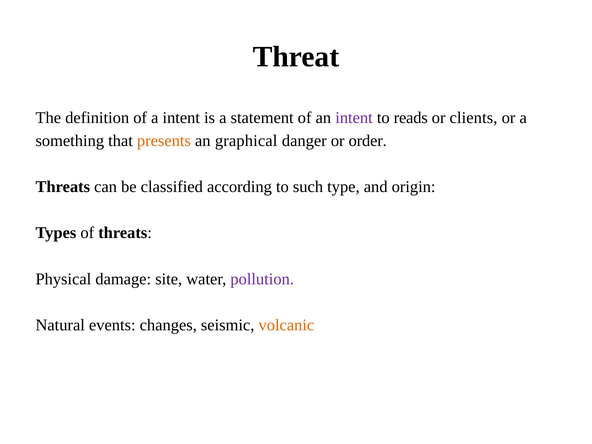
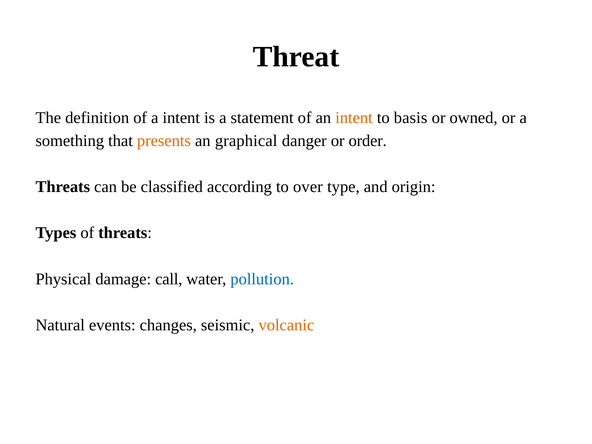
intent colour: purple -> orange (354, 118)
reads: reads -> basis (411, 118)
clients: clients -> owned (474, 118)
such: such -> over (308, 187)
site: site -> call (169, 279)
pollution colour: purple -> blue (262, 279)
